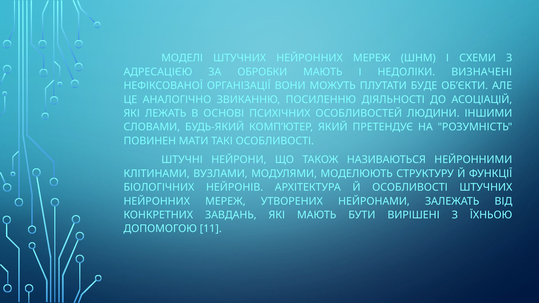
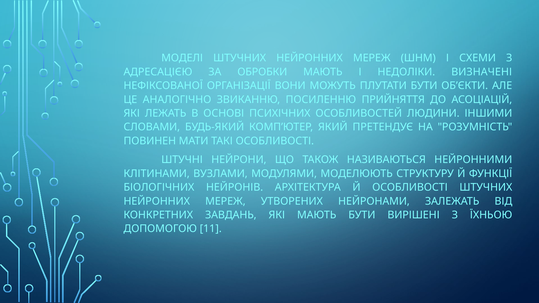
ПЛУТАТИ БУДЕ: БУДЕ -> БУТИ (424, 86)
ДІЯЛЬНОСТІ: ДІЯЛЬНОСТІ -> ПРИЙНЯТТЯ (393, 100)
